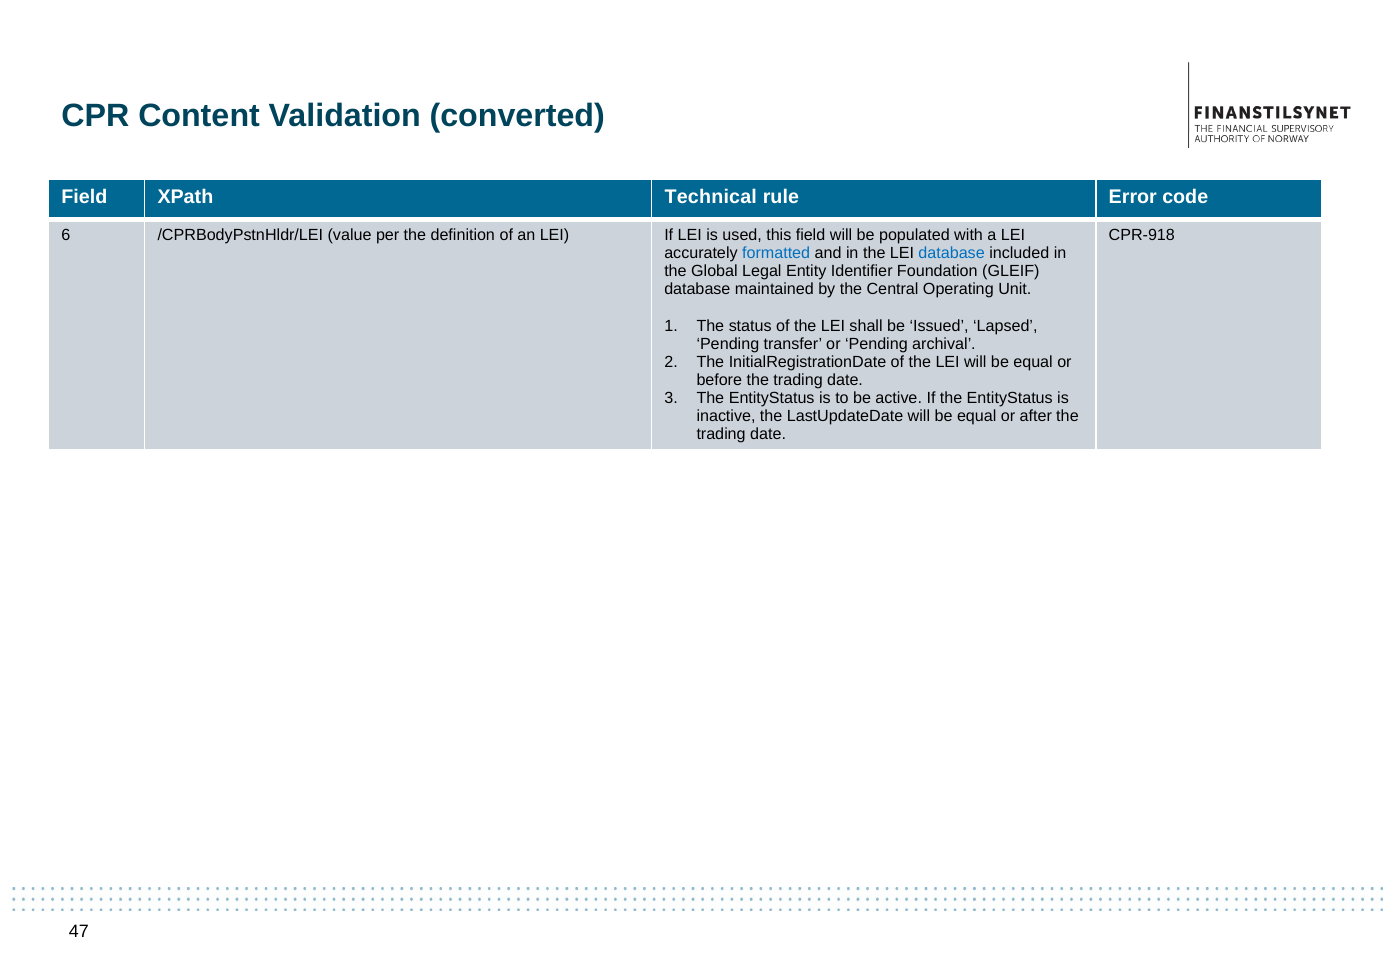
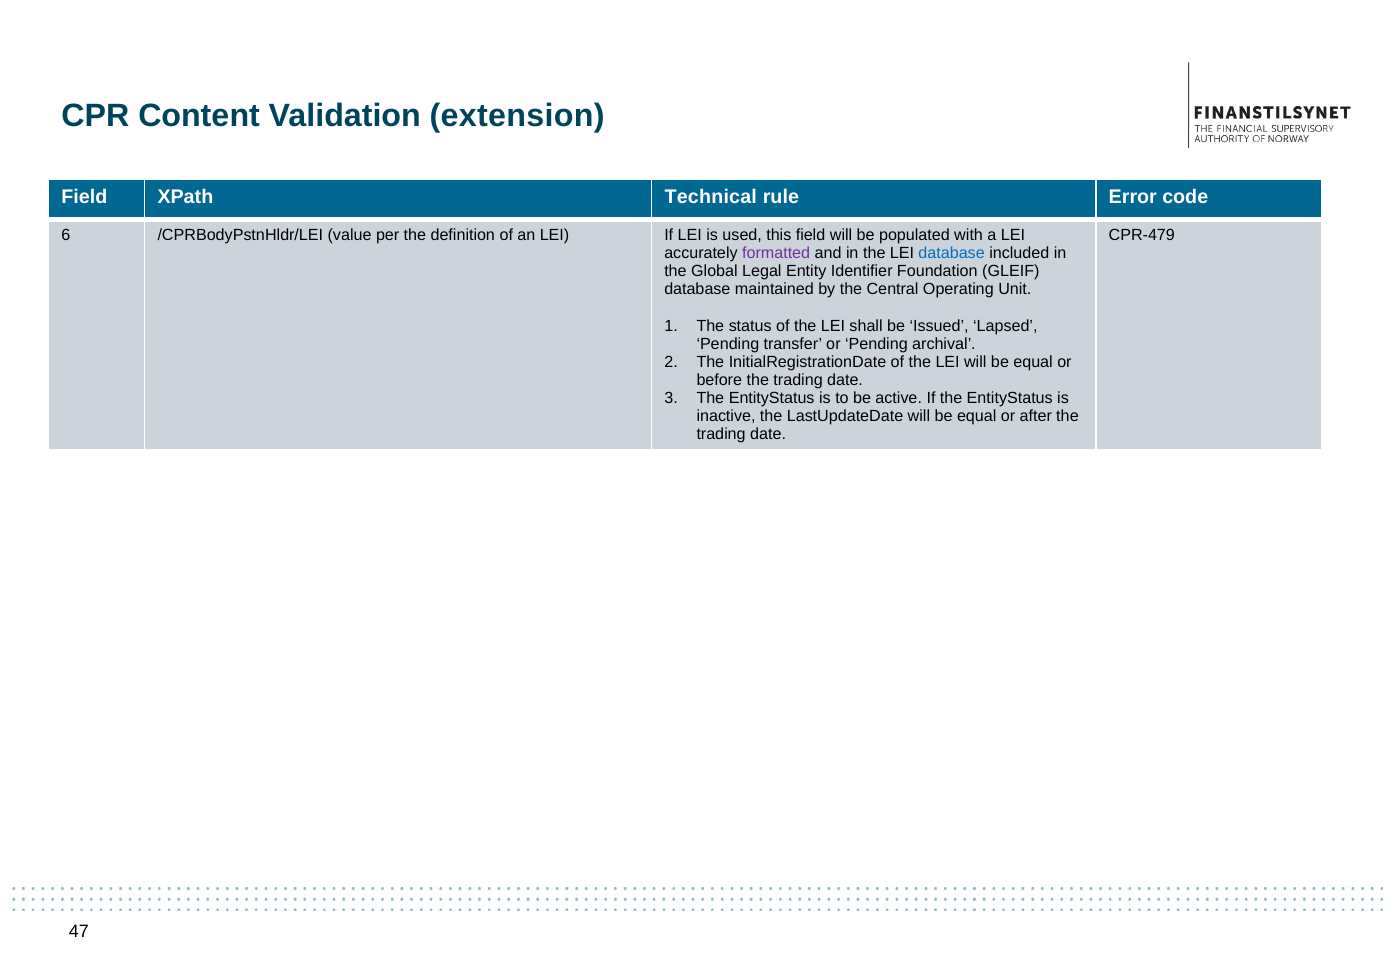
converted: converted -> extension (517, 115)
CPR-918: CPR-918 -> CPR-479 (1142, 235)
formatted colour: blue -> purple (776, 253)
